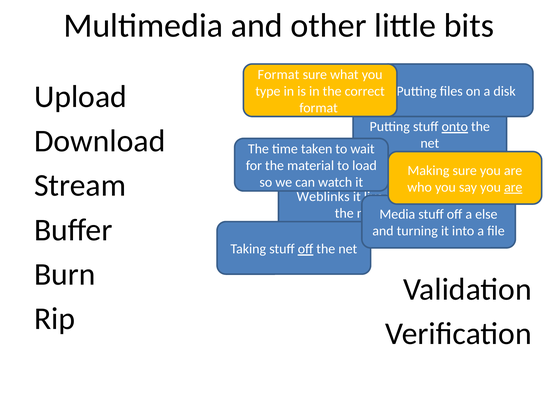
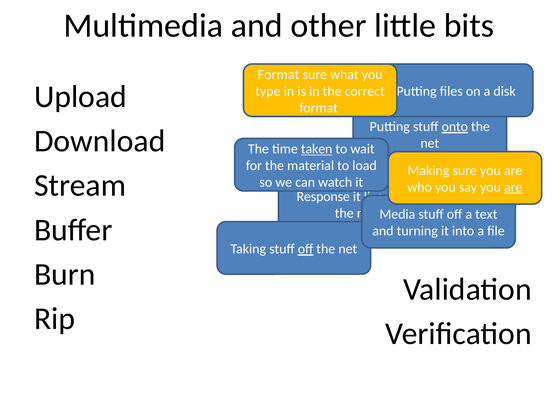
taken underline: none -> present (317, 149)
Weblinks: Weblinks -> Response (323, 197)
else: else -> text (486, 215)
